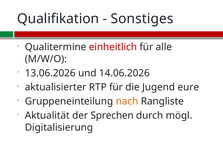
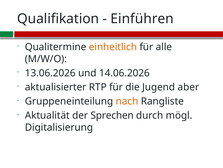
Sonstiges: Sonstiges -> Einführen (142, 19)
einheitlich colour: red -> orange (113, 47)
eure: eure -> aber (188, 87)
